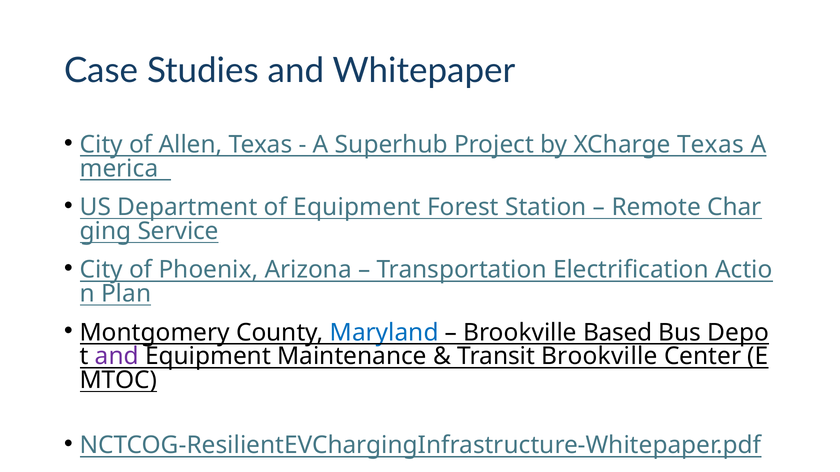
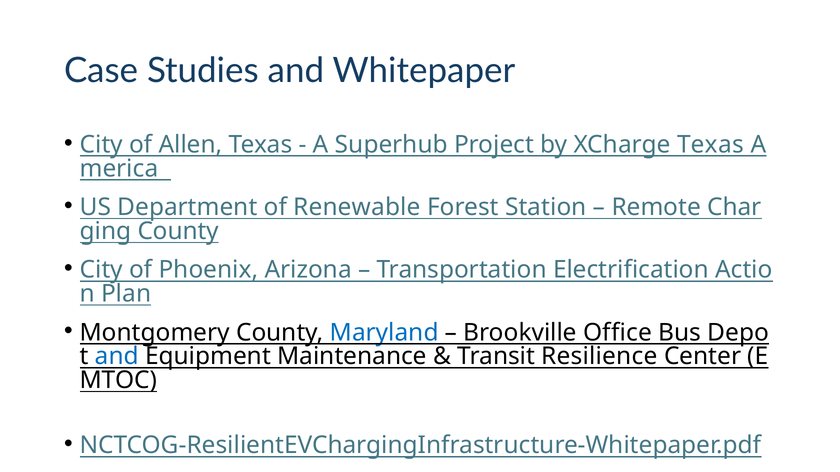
of Equipment: Equipment -> Renewable (357, 207)
Service: Service -> County (178, 231)
Based: Based -> Office (617, 333)
and colour: purple -> blue (117, 357)
Transit Brookville: Brookville -> Resilience (599, 357)
